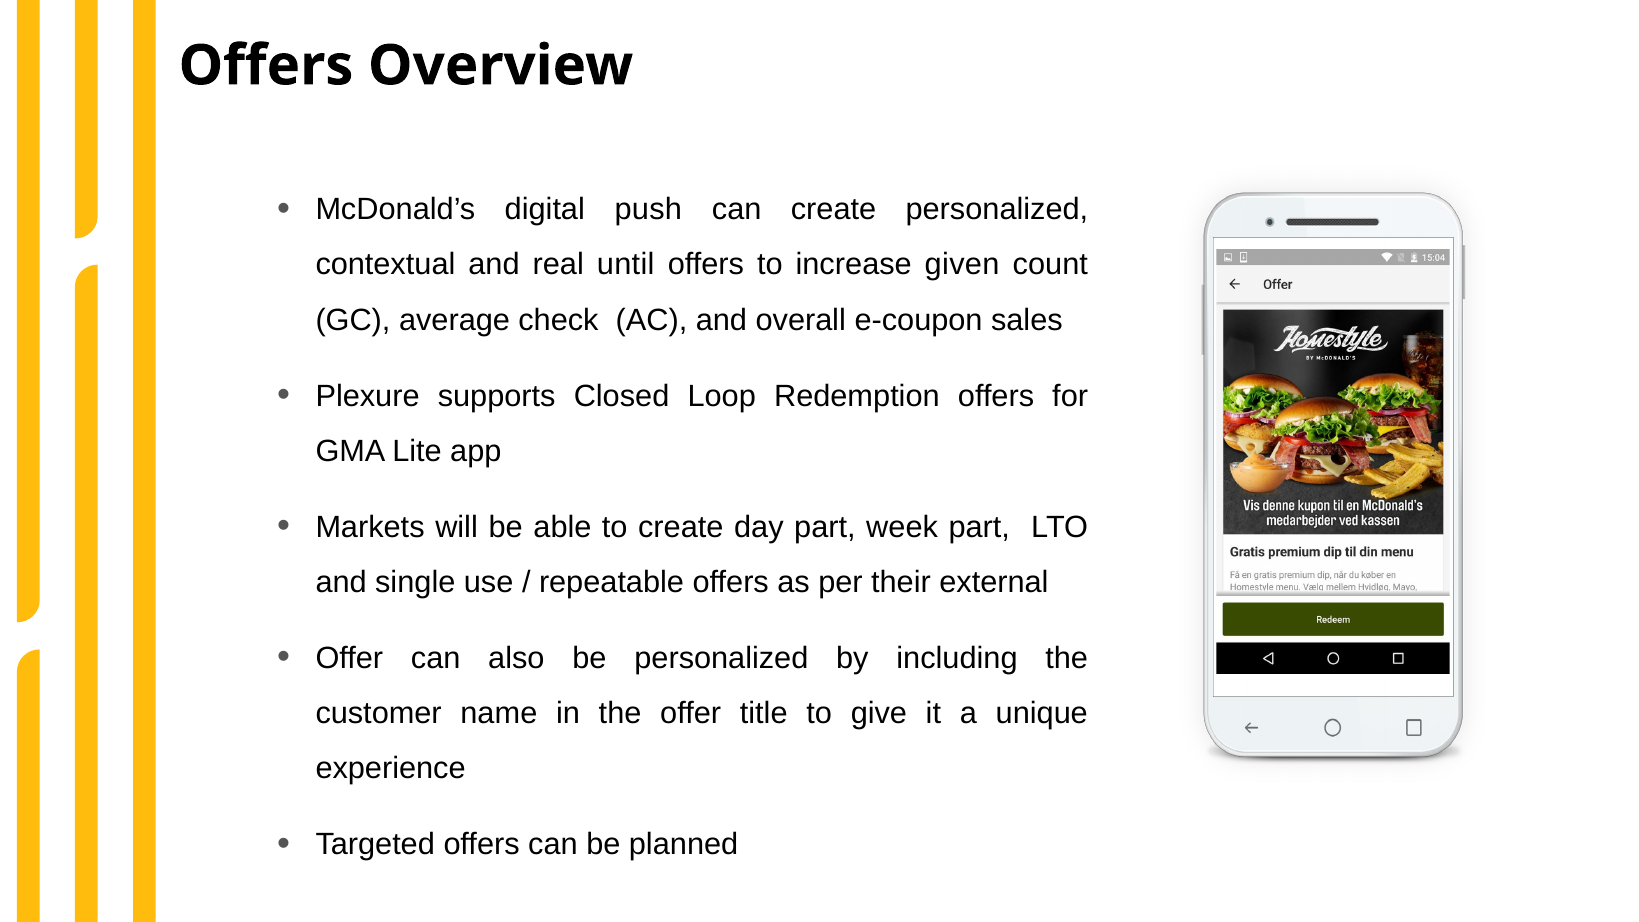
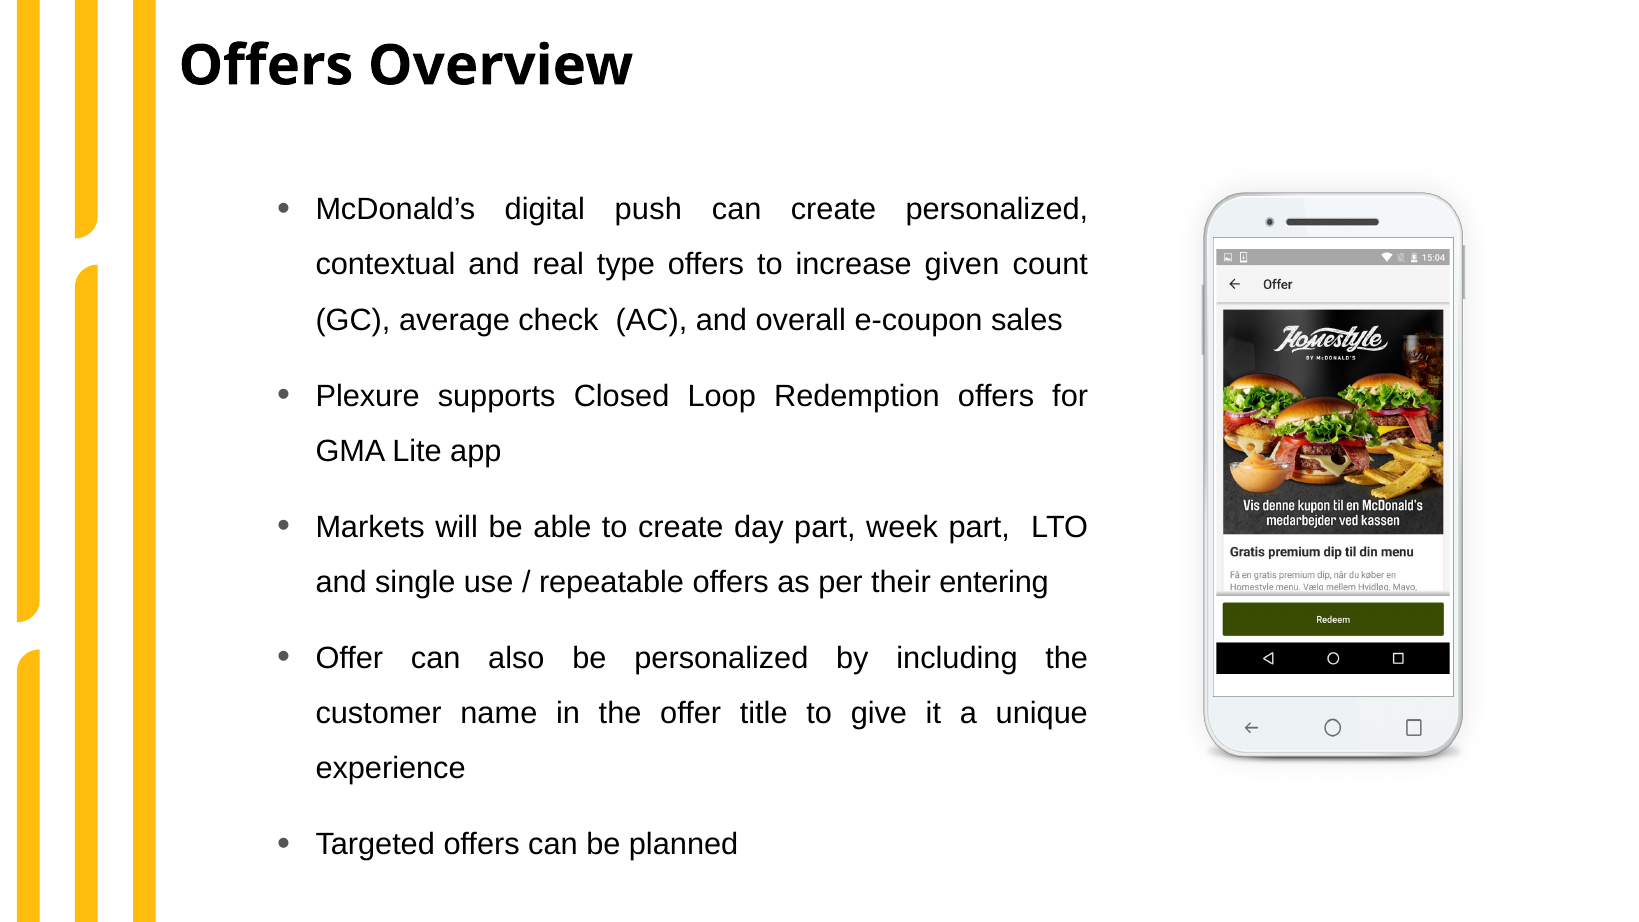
until: until -> type (626, 265)
external: external -> entering (994, 582)
